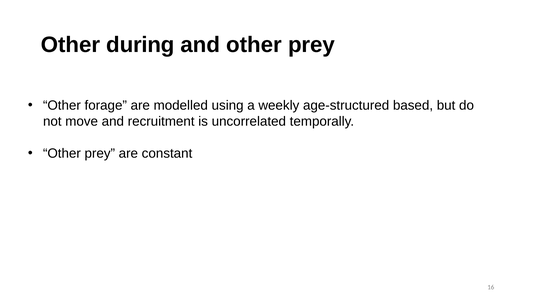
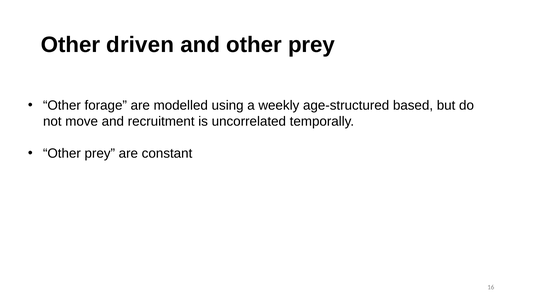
during: during -> driven (140, 45)
